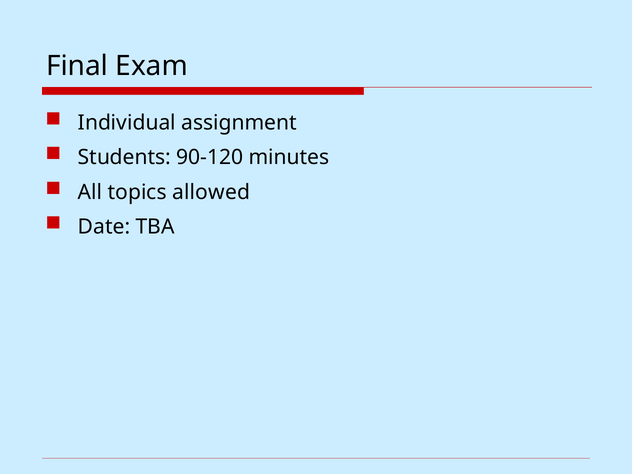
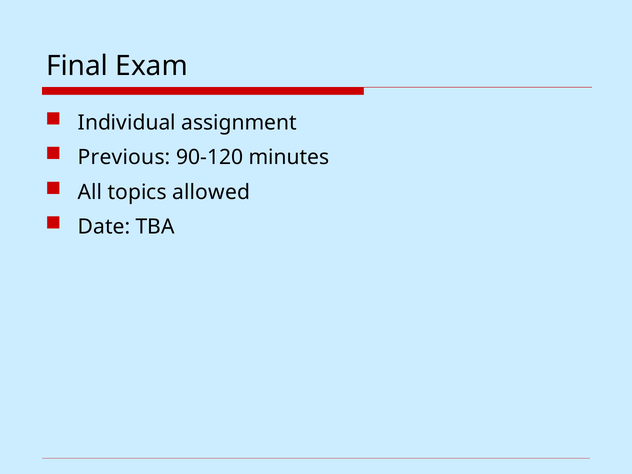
Students: Students -> Previous (124, 157)
